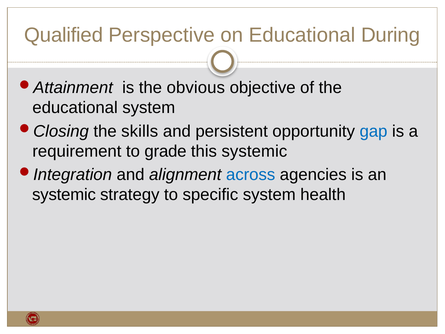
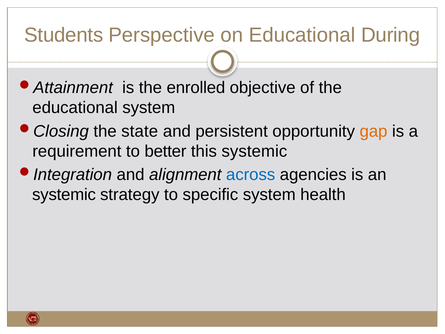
Qualified: Qualified -> Students (64, 35)
obvious: obvious -> enrolled (196, 88)
skills: skills -> state (140, 131)
gap colour: blue -> orange (374, 131)
grade: grade -> better (166, 151)
